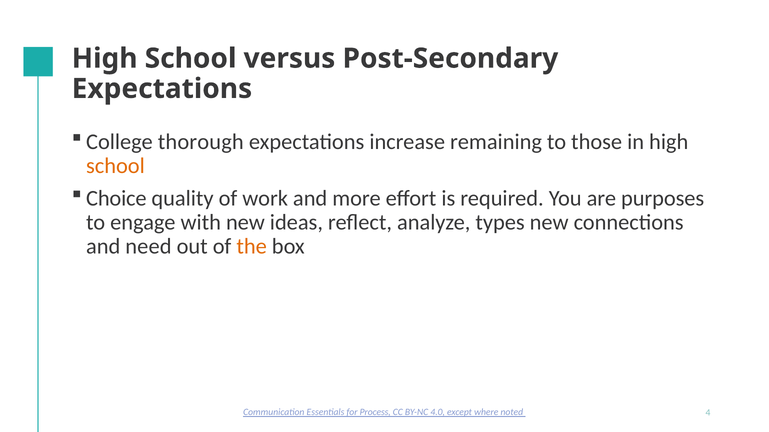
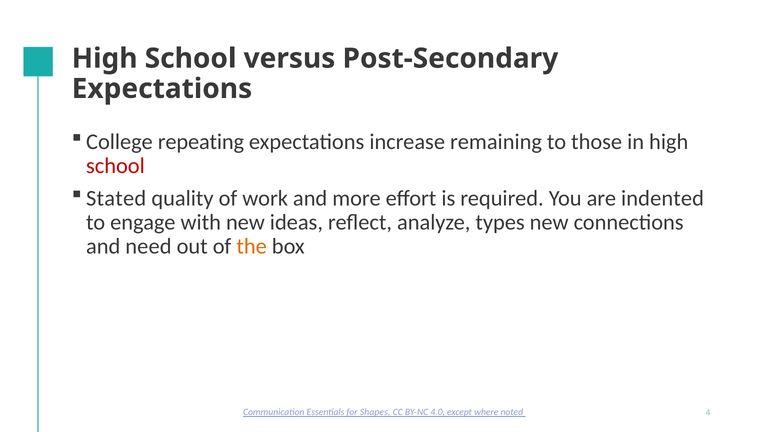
thorough: thorough -> repeating (201, 142)
school colour: orange -> red (115, 166)
Choice: Choice -> Stated (116, 198)
purposes: purposes -> indented (663, 198)
Process: Process -> Shapes (375, 413)
